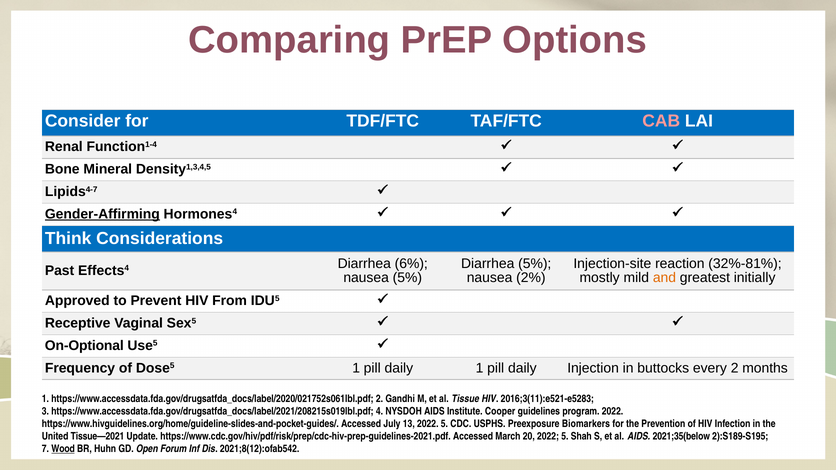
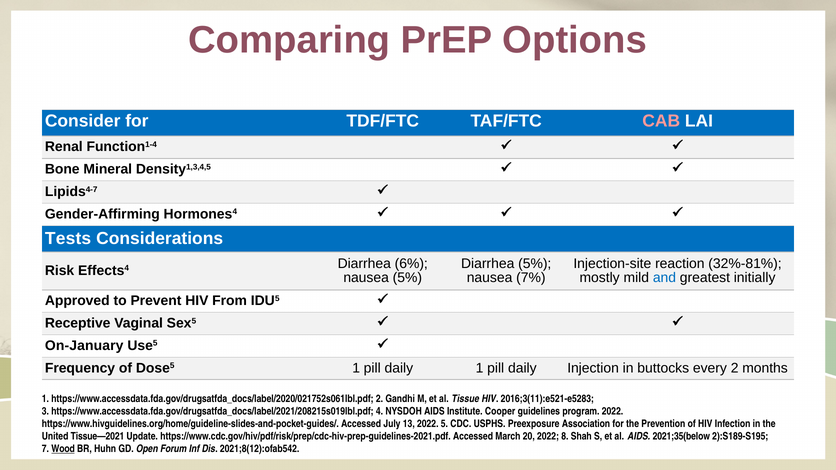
Gender-Affirming underline: present -> none (102, 214)
Think: Think -> Tests (68, 238)
Past: Past -> Risk (60, 271)
2%: 2% -> 7% (531, 278)
and colour: orange -> blue (664, 278)
On-Optional: On-Optional -> On-January (84, 346)
Biomarkers: Biomarkers -> Association (586, 424)
20 2022 5: 5 -> 8 (565, 436)
